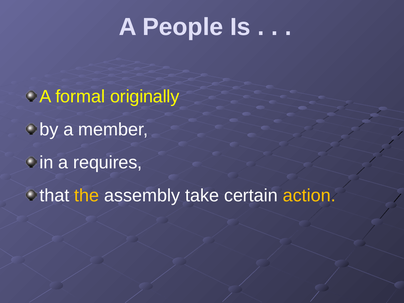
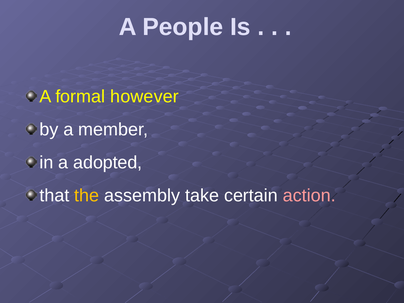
originally: originally -> however (145, 96)
requires: requires -> adopted (108, 162)
action colour: yellow -> pink (309, 195)
